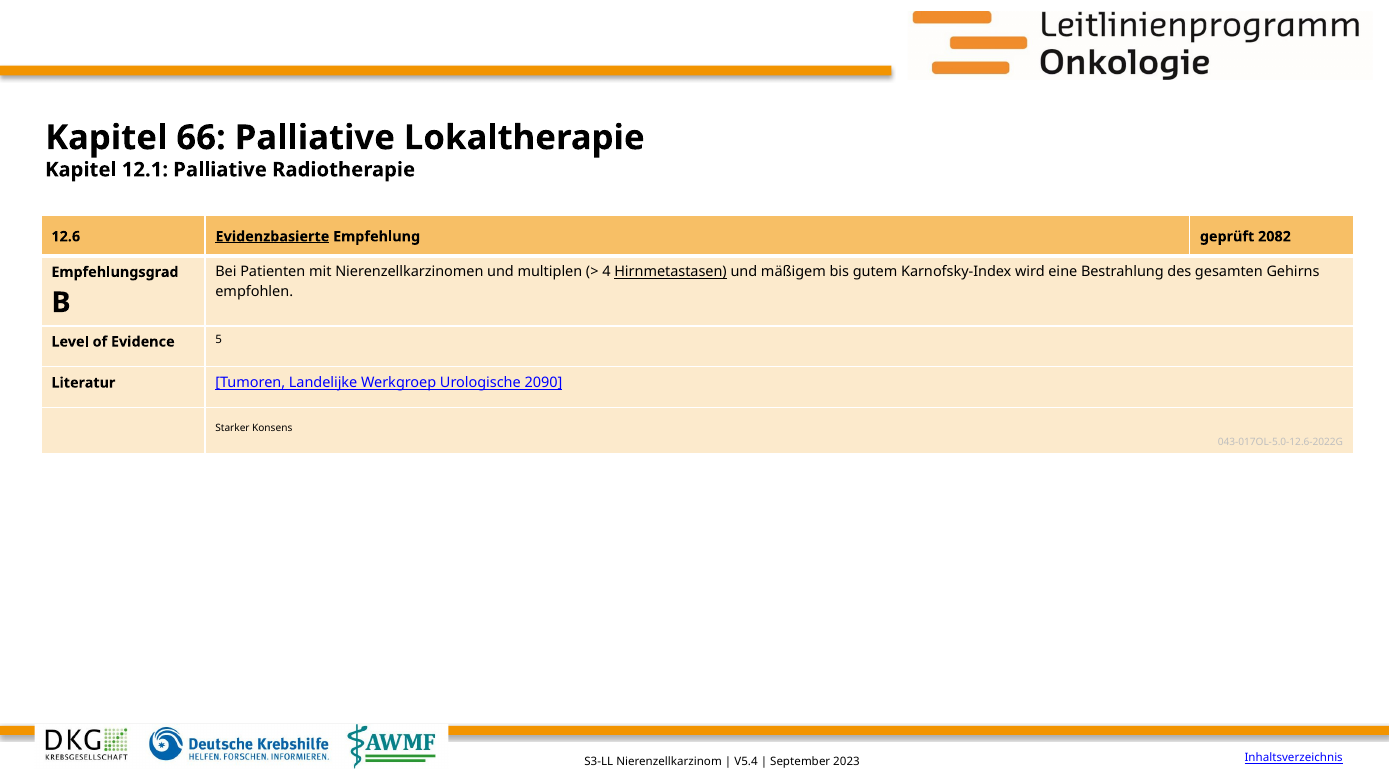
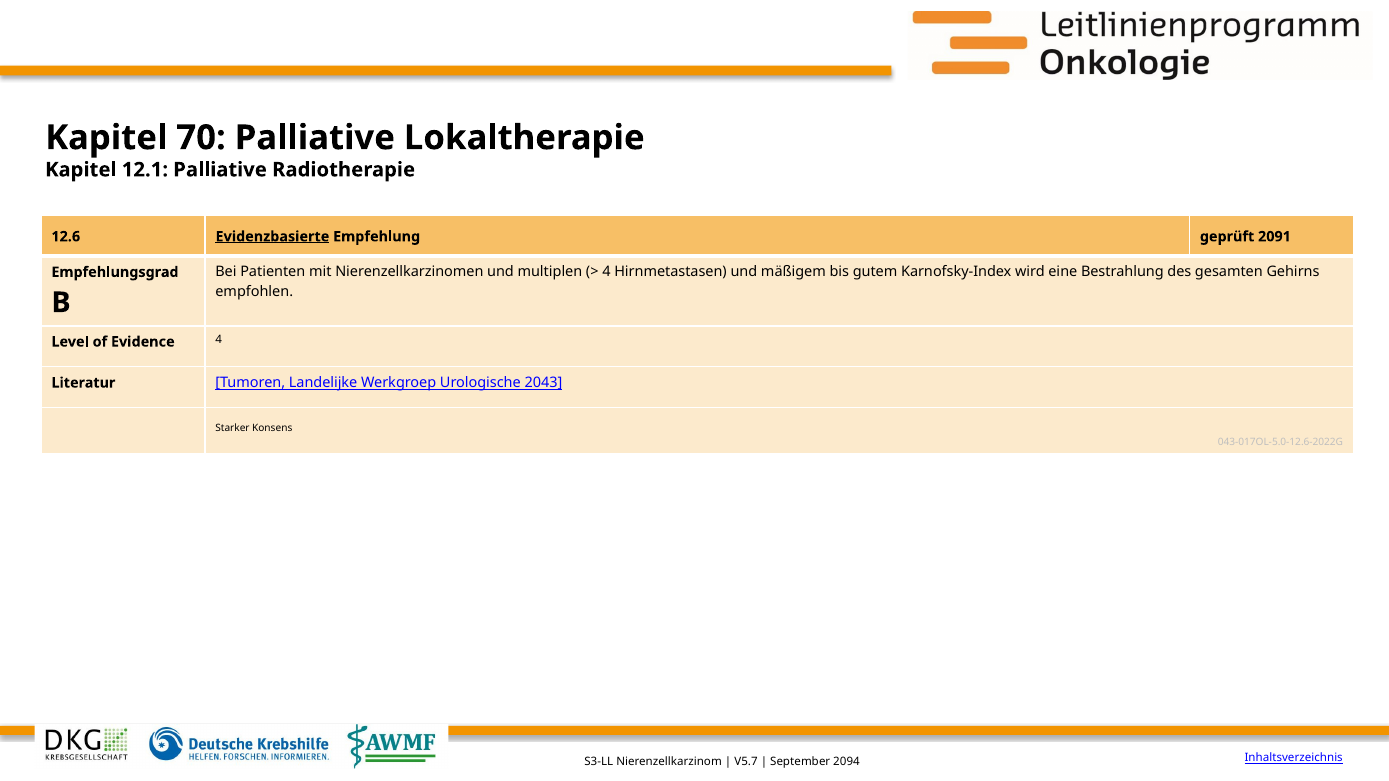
66: 66 -> 70 (201, 138)
2082: 2082 -> 2091 (1274, 237)
Hirnmetastasen underline: present -> none (671, 272)
Evidence 5: 5 -> 4 (219, 340)
2090: 2090 -> 2043 (543, 383)
V5.4: V5.4 -> V5.7 (746, 762)
2023: 2023 -> 2094 (846, 762)
